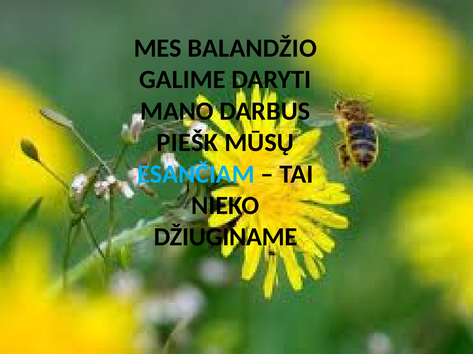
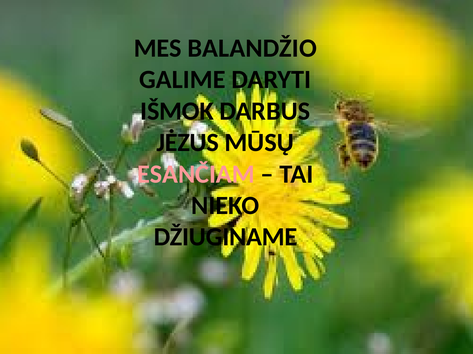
MANO: MANO -> IŠMOK (177, 111)
PIEŠK: PIEŠK -> JĖZUS (188, 143)
ESANČIAM colour: light blue -> pink (196, 174)
